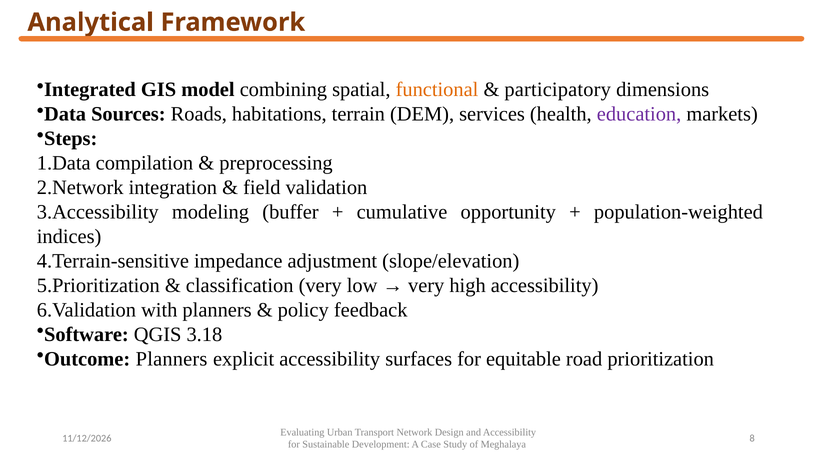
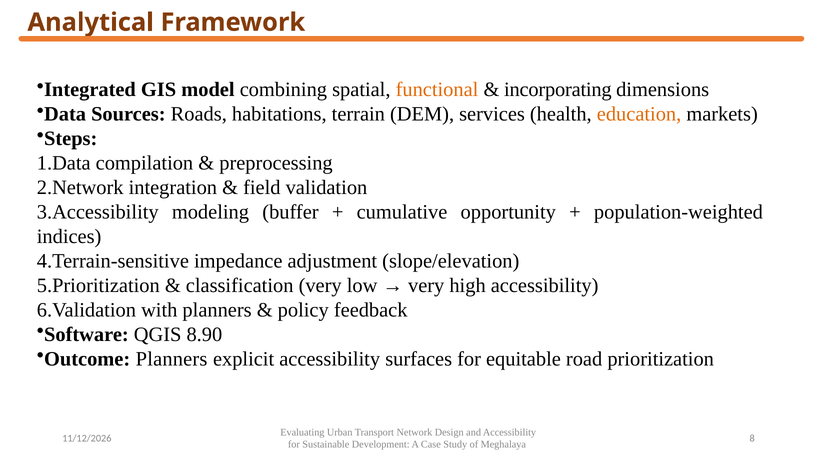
participatory: participatory -> incorporating (558, 90)
education colour: purple -> orange (639, 114)
3.18: 3.18 -> 8.90 (204, 335)
